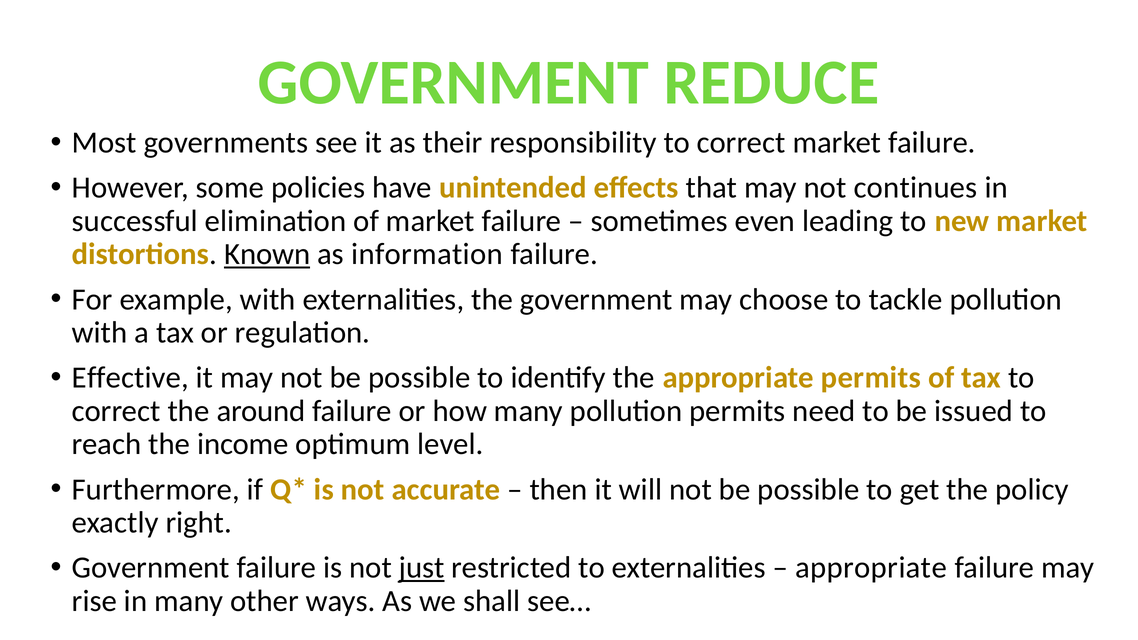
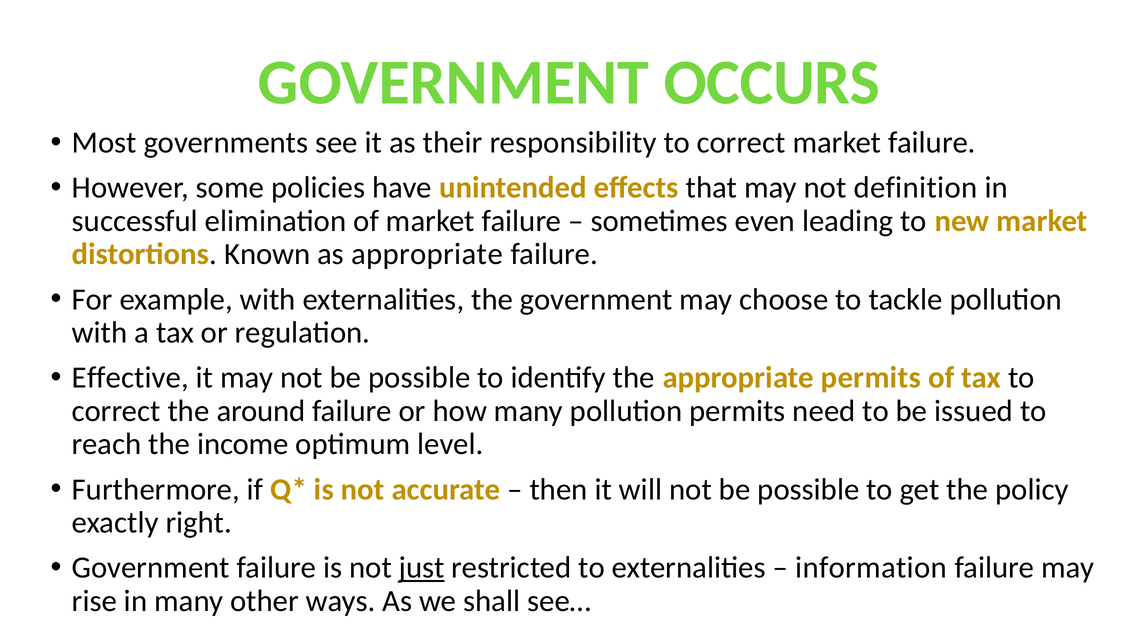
REDUCE: REDUCE -> OCCURS (772, 83)
continues: continues -> definition (915, 188)
Known underline: present -> none (267, 254)
as information: information -> appropriate (427, 254)
appropriate: appropriate -> information (871, 568)
